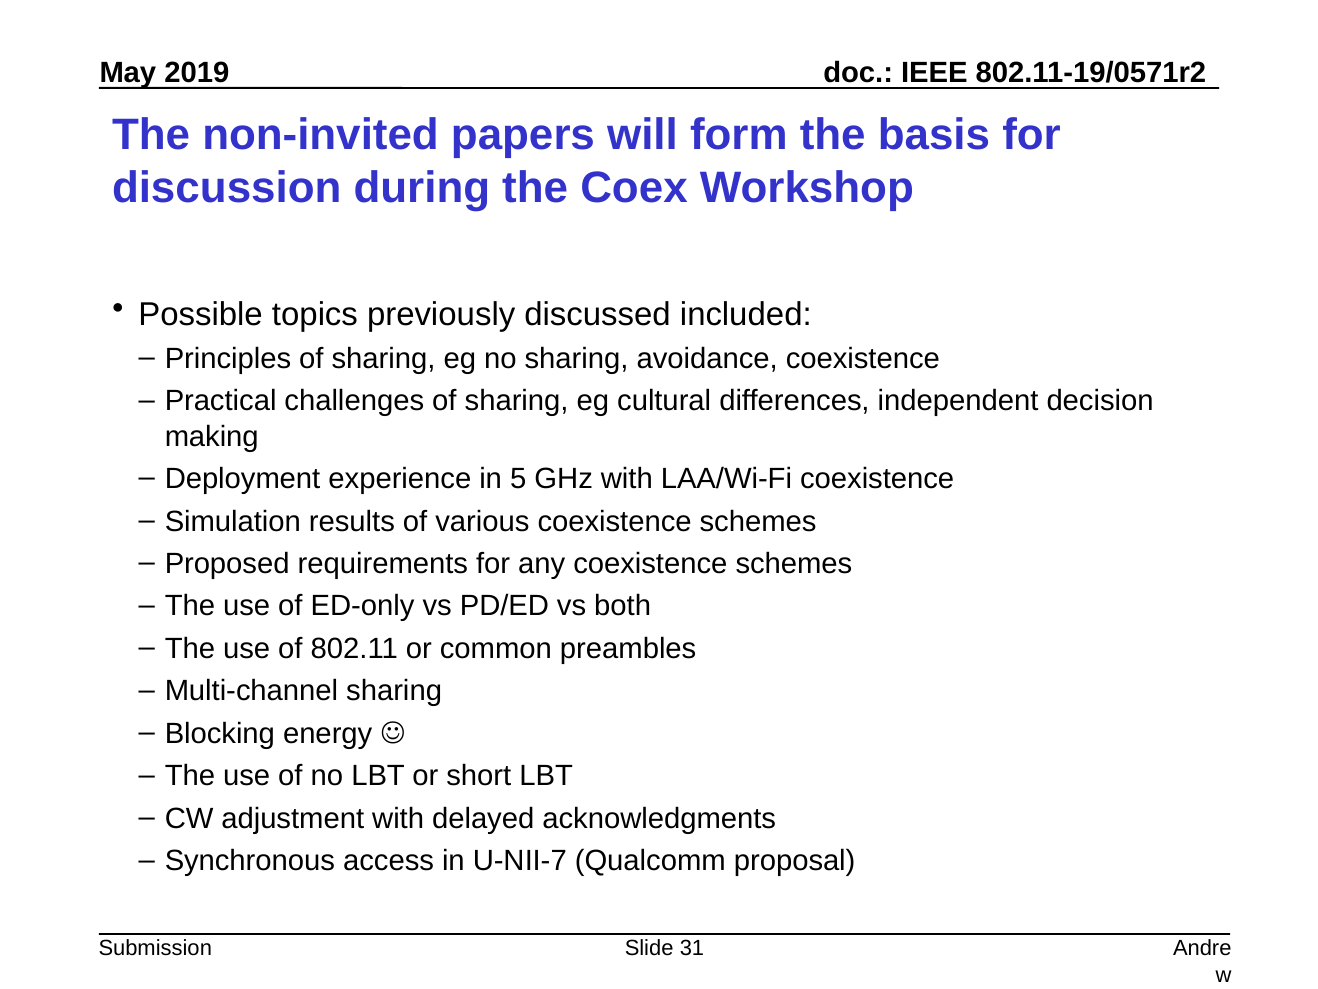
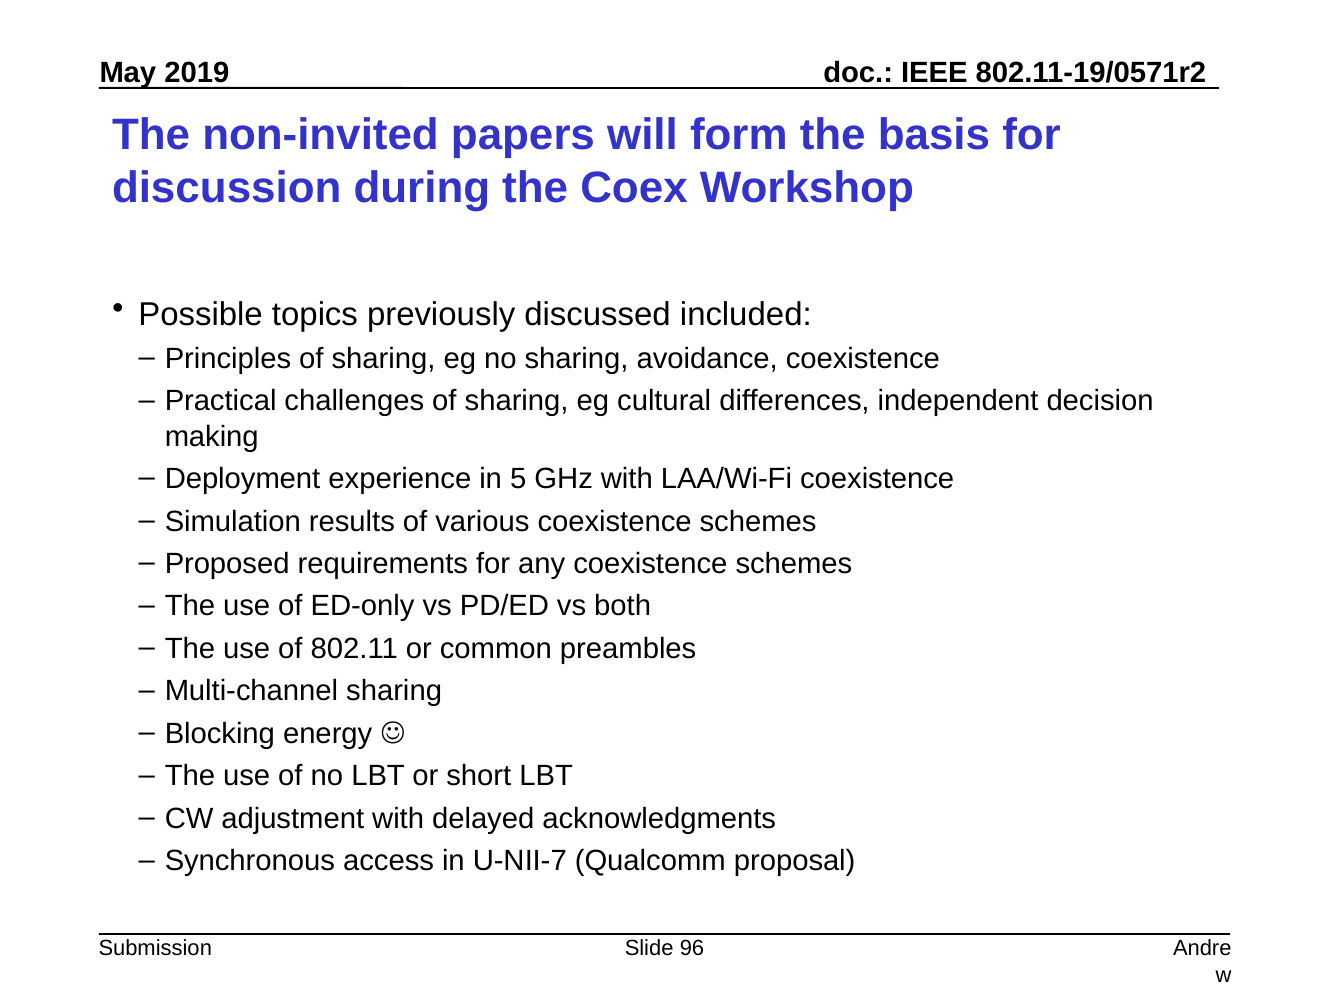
31: 31 -> 96 (692, 948)
